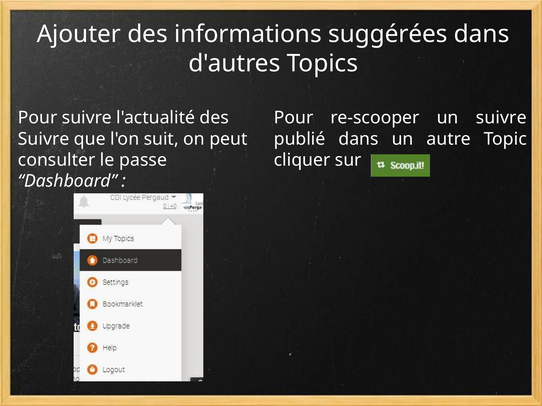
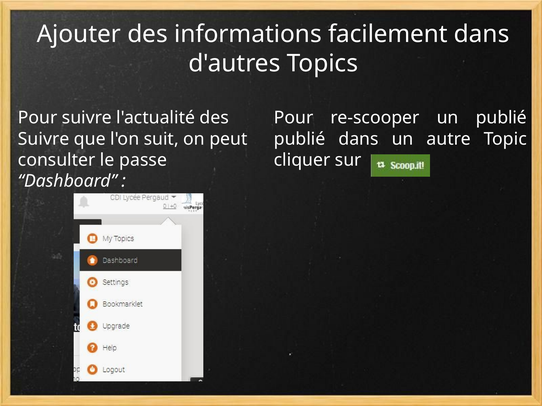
suggérées: suggérées -> facilement (388, 34)
un suivre: suivre -> publié (501, 118)
